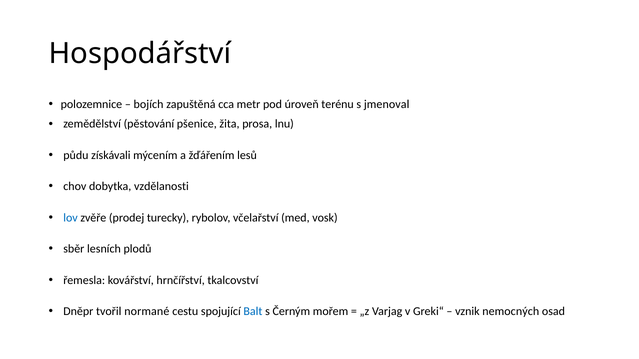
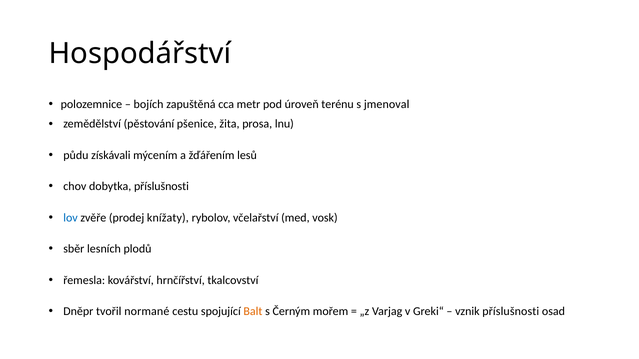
dobytka vzdělanosti: vzdělanosti -> příslušnosti (161, 187)
turecky: turecky -> knížaty (168, 218)
Balt colour: blue -> orange (253, 312)
vznik nemocných: nemocných -> příslušnosti (511, 312)
